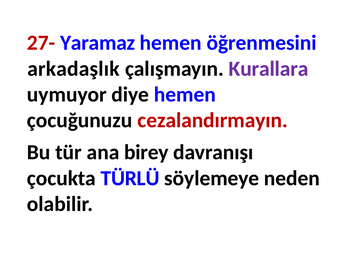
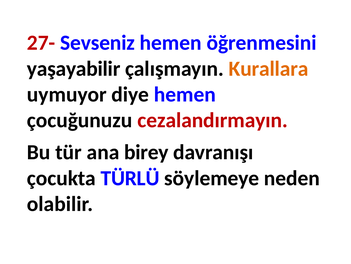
Yaramaz: Yaramaz -> Sevseniz (98, 43)
arkadaşlık: arkadaşlık -> yaşayabilir (74, 68)
Kurallara colour: purple -> orange (269, 68)
